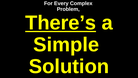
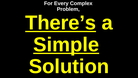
Simple underline: none -> present (66, 44)
